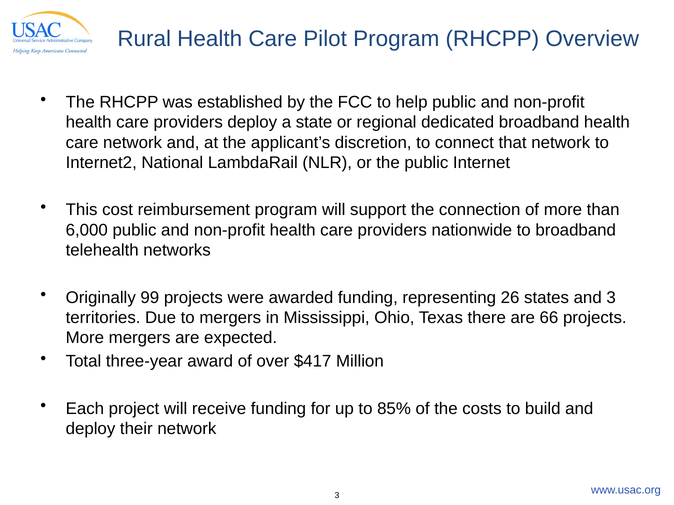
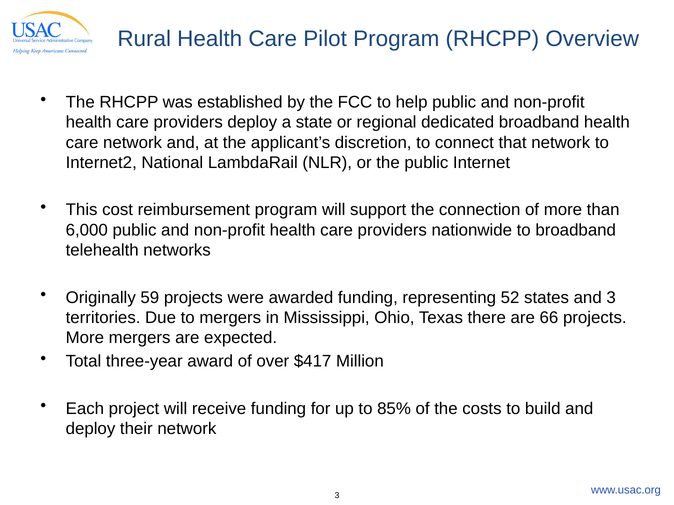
99: 99 -> 59 (150, 298)
26: 26 -> 52 (510, 298)
